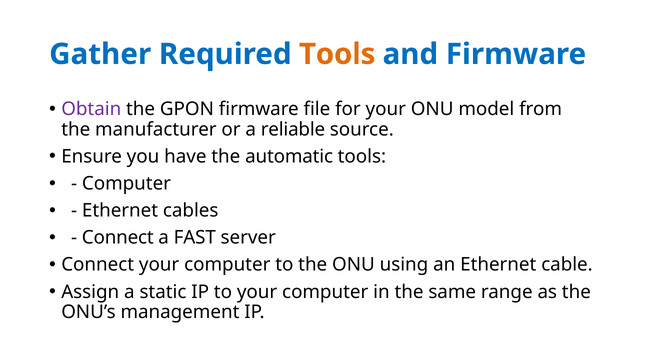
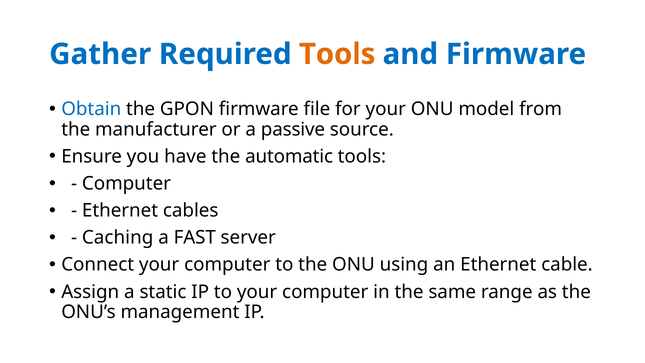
Obtain colour: purple -> blue (91, 109)
reliable: reliable -> passive (293, 129)
Connect: Connect -> Caching (118, 238)
